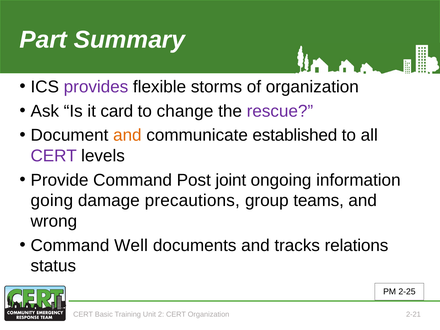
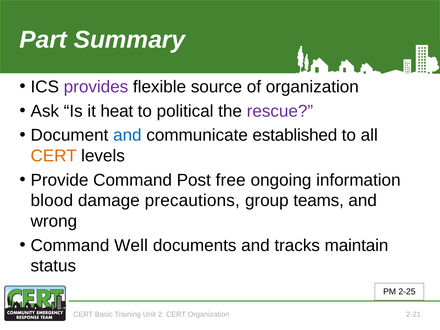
storms: storms -> source (216, 87)
card: card -> heat (117, 111)
change: change -> political (185, 111)
and colour: orange -> blue (127, 135)
CERT colour: purple -> orange (54, 156)
joint: joint -> free (231, 180)
going: going -> blood (52, 201)
relations: relations -> maintain (357, 245)
